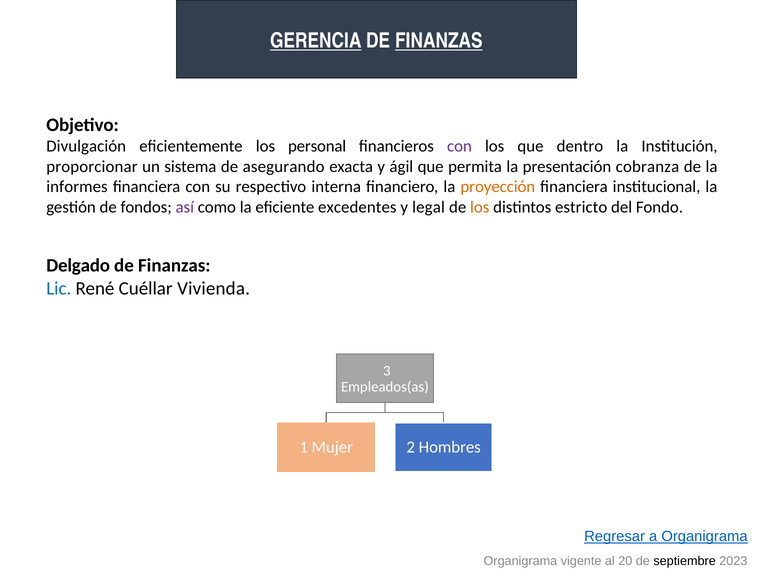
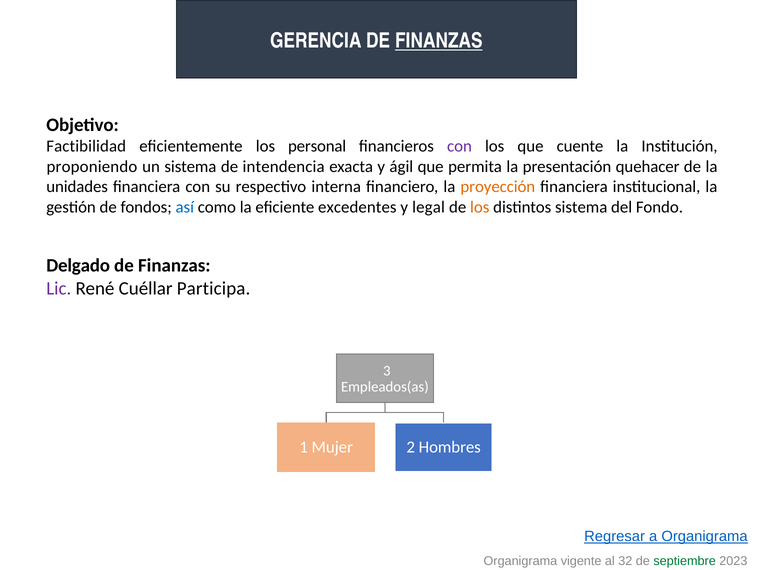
GERENCIA underline: present -> none (316, 41)
Divulgación: Divulgación -> Factibilidad (86, 146)
dentro: dentro -> cuente (580, 146)
proporcionar: proporcionar -> proponiendo (92, 166)
asegurando: asegurando -> intendencia (284, 166)
cobranza: cobranza -> quehacer (648, 166)
informes: informes -> unidades (77, 187)
así colour: purple -> blue (185, 207)
distintos estricto: estricto -> sistema (581, 207)
Lic colour: blue -> purple (59, 288)
Vivienda: Vivienda -> Participa (214, 288)
20: 20 -> 32 (625, 560)
septiembre colour: black -> green (685, 560)
